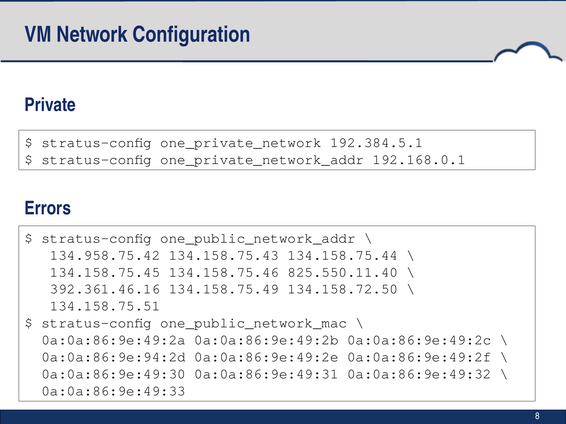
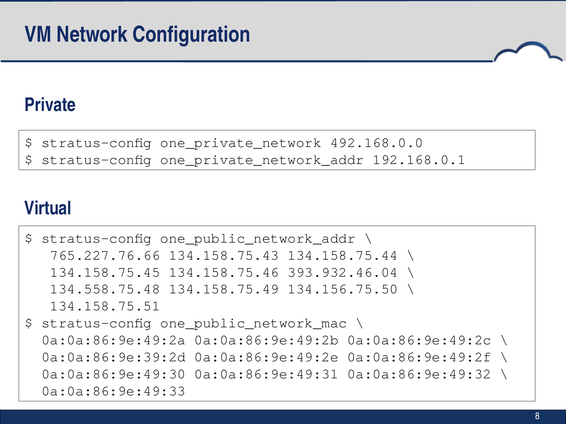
192.384.5.1: 192.384.5.1 -> 492.168.0.0 (377, 143)
Errors: Errors -> Virtual (48, 208)
134.958.75.42: 134.958.75.42 -> 765.227.76.66 (105, 255)
825.550.11.40: 825.550.11.40 -> 393.932.46.04 (343, 272)
392.361.46.16: 392.361.46.16 -> 134.558.75.48 (105, 289)
134.158.72.50: 134.158.72.50 -> 134.156.75.50 (343, 289)
0a:0a:86:9e:94:2d: 0a:0a:86:9e:94:2d -> 0a:0a:86:9e:39:2d (114, 357)
